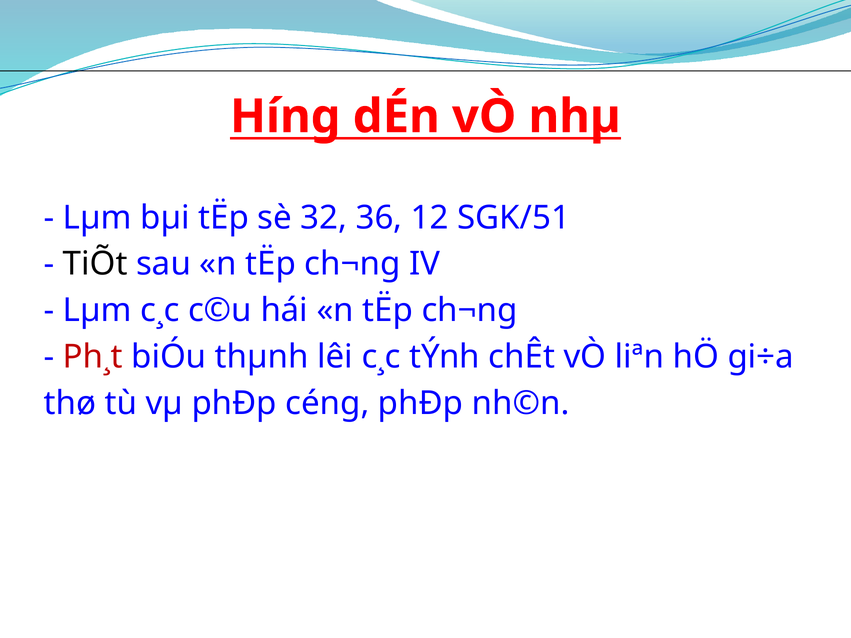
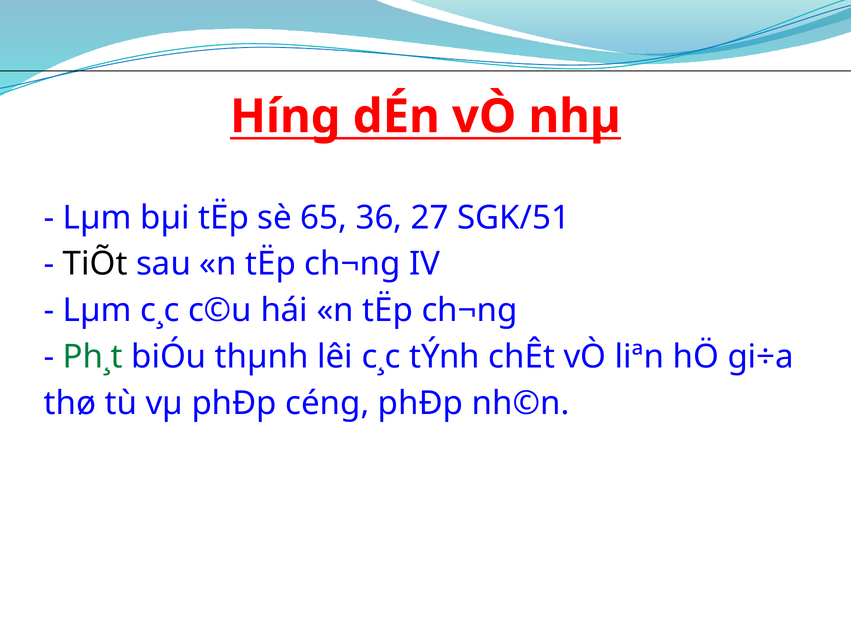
32: 32 -> 65 (324, 218)
12: 12 -> 27 (430, 218)
Ph¸t colour: red -> green (93, 357)
